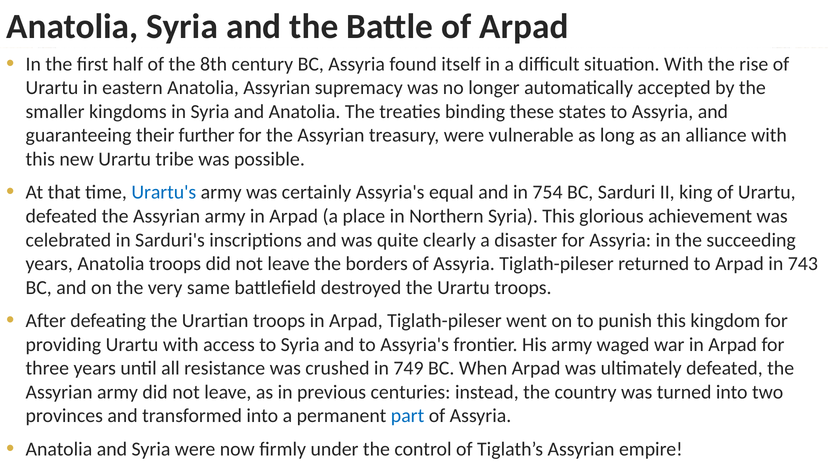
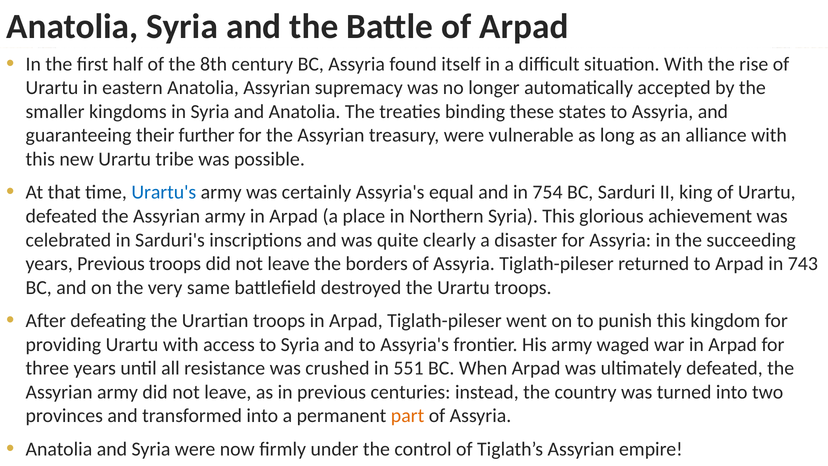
years Anatolia: Anatolia -> Previous (111, 264)
749: 749 -> 551 (408, 368)
part colour: blue -> orange (408, 416)
